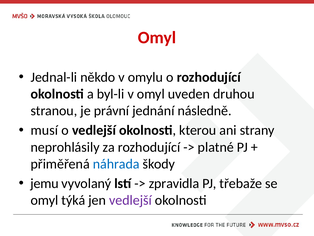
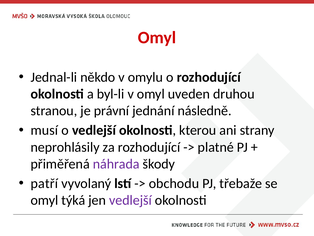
náhrada colour: blue -> purple (116, 164)
jemu: jemu -> patří (44, 183)
zpravidla: zpravidla -> obchodu (174, 183)
